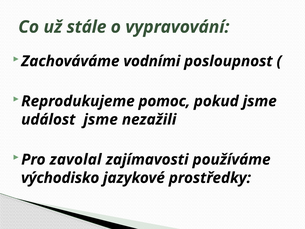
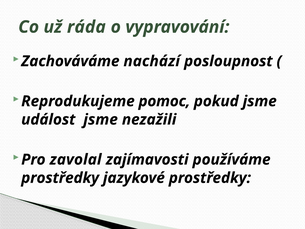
stále: stále -> ráda (86, 27)
vodními: vodními -> nachází (152, 61)
východisko: východisko -> prostředky (60, 178)
